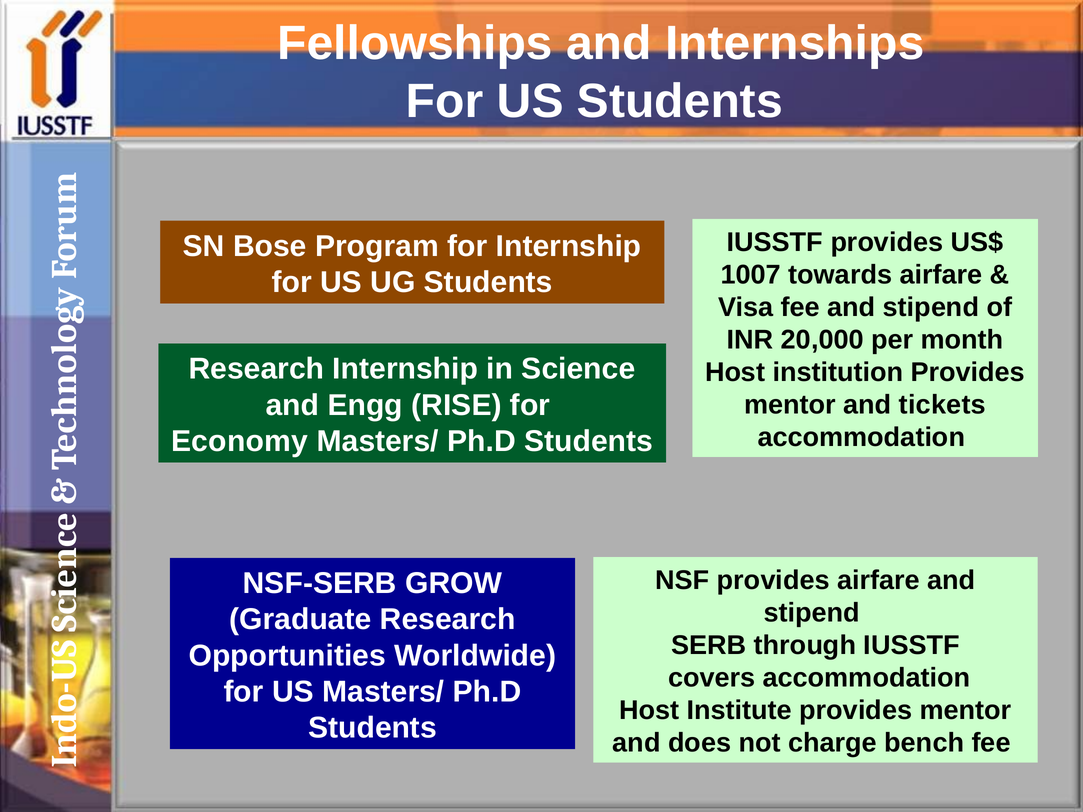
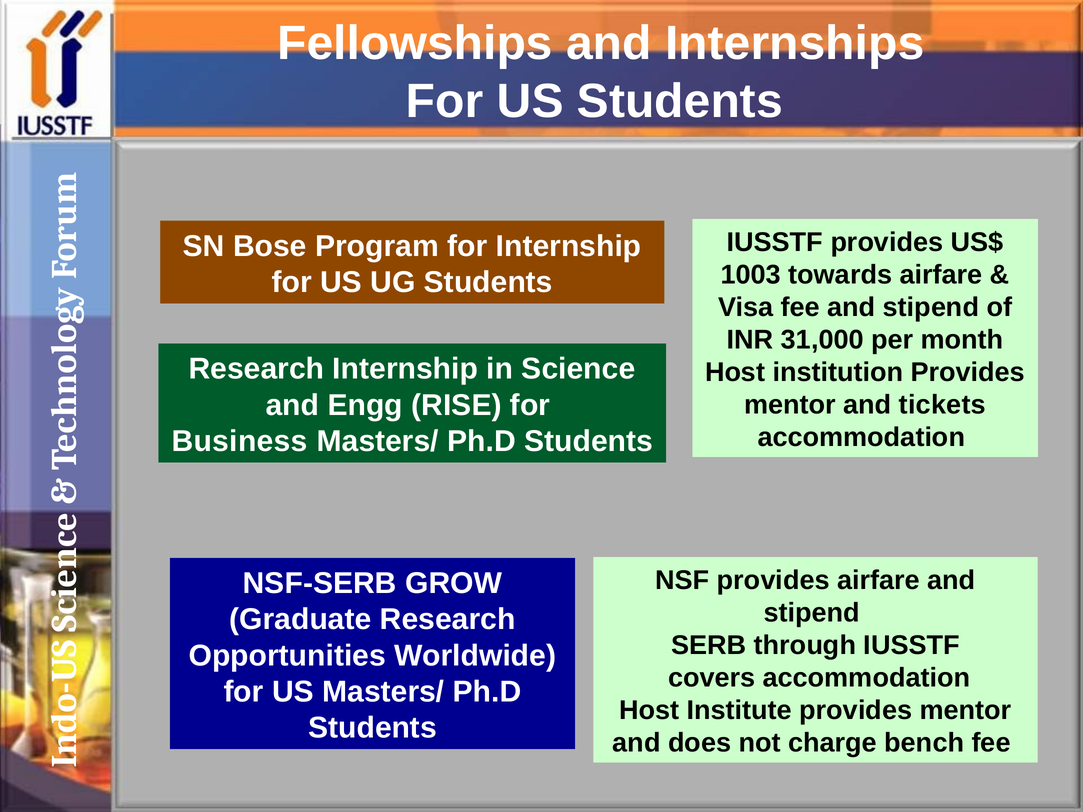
1007: 1007 -> 1003 (751, 275)
20,000: 20,000 -> 31,000 (822, 340)
Economy: Economy -> Business (240, 441)
